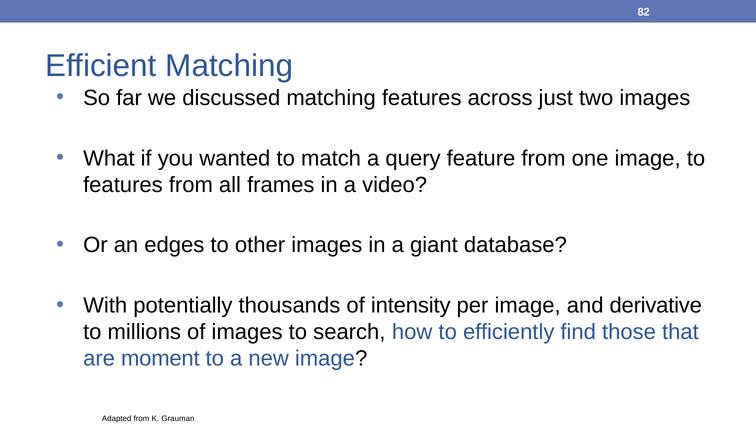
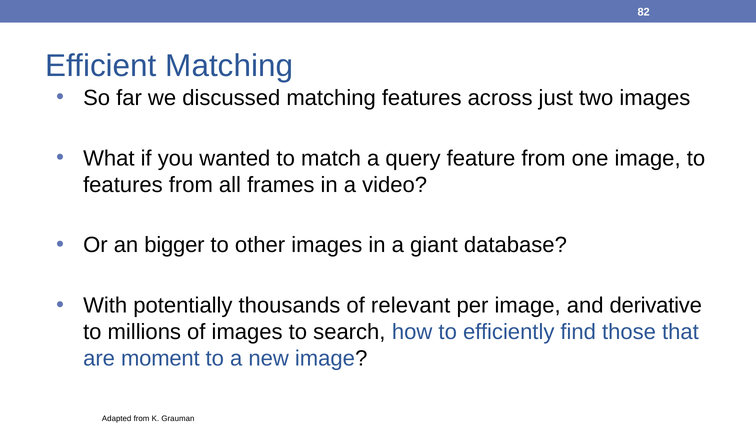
edges: edges -> bigger (174, 245)
intensity: intensity -> relevant (411, 306)
